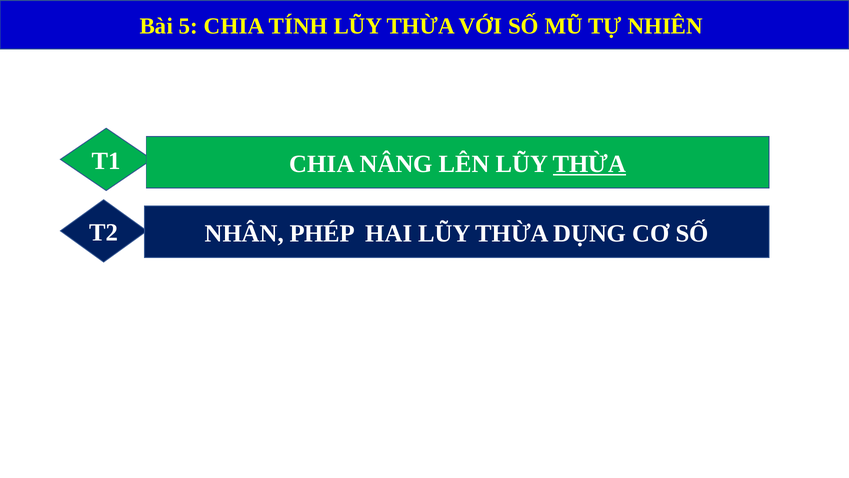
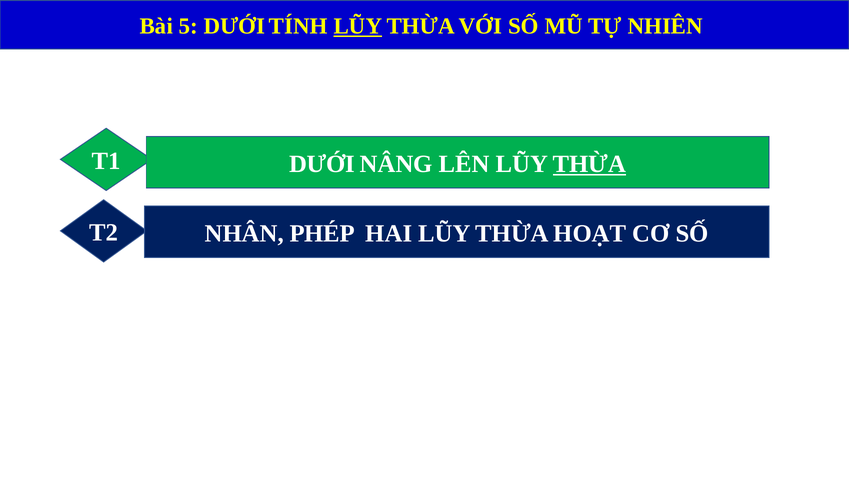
5 CHIA: CHIA -> DƯỚI (234, 26)
LŨY underline: none -> present (358, 26)
T1 CHIA: CHIA -> DƯỚI (322, 164)
DỤNG: DỤNG -> HOẠT (590, 233)
